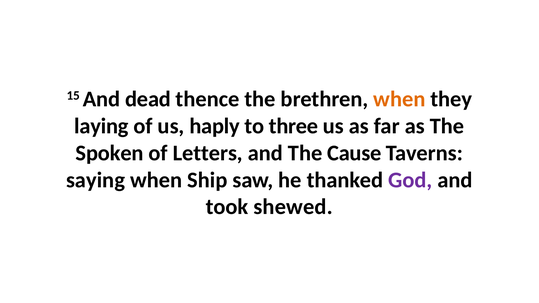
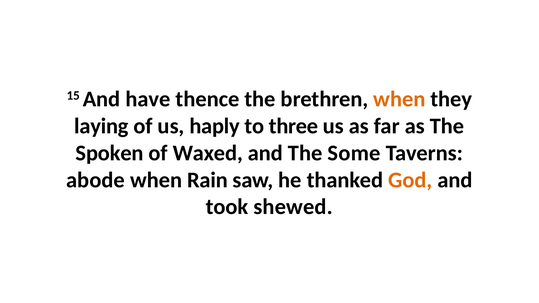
dead: dead -> have (148, 99)
Letters: Letters -> Waxed (208, 153)
Cause: Cause -> Some (354, 153)
saying: saying -> abode (95, 180)
Ship: Ship -> Rain (207, 180)
God colour: purple -> orange (410, 180)
